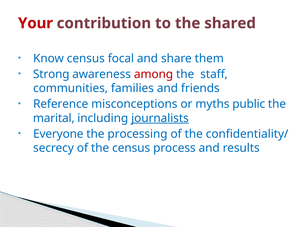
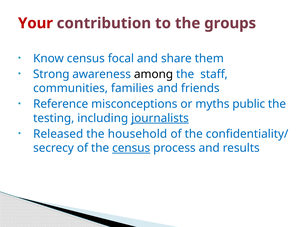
shared: shared -> groups (230, 23)
among colour: red -> black (154, 74)
marital: marital -> testing (54, 118)
Everyone: Everyone -> Released (58, 134)
processing: processing -> household (137, 134)
census underline: none -> present (131, 148)
